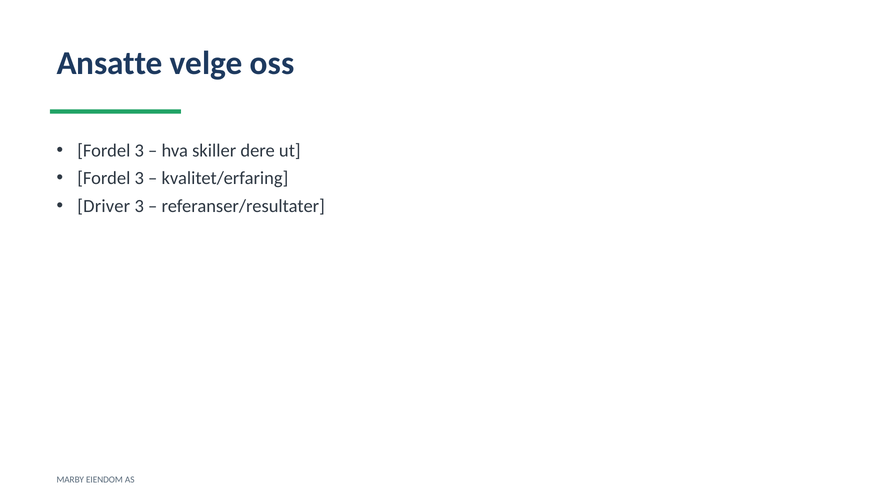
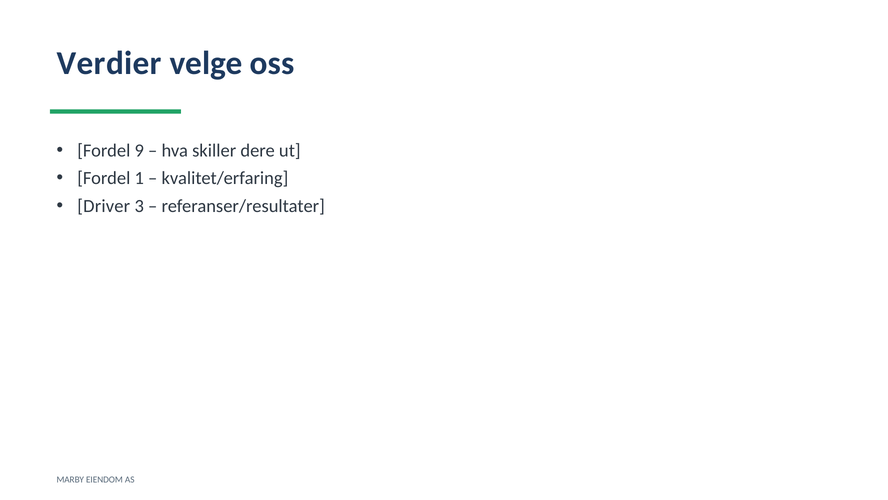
Ansatte: Ansatte -> Verdier (109, 63)
3: 3 -> 9 (139, 150)
3: 3 -> 1 (139, 178)
